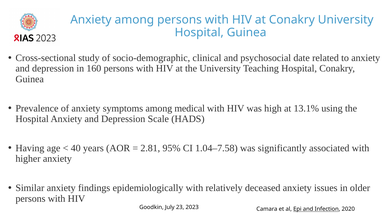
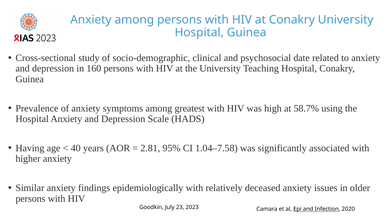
medical: medical -> greatest (190, 109)
13.1%: 13.1% -> 58.7% (306, 109)
